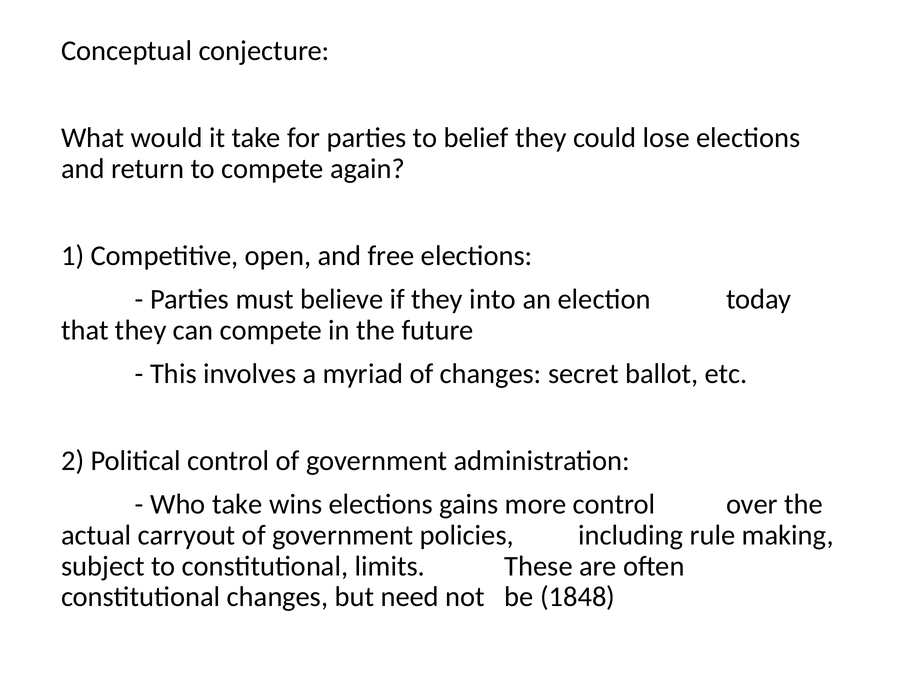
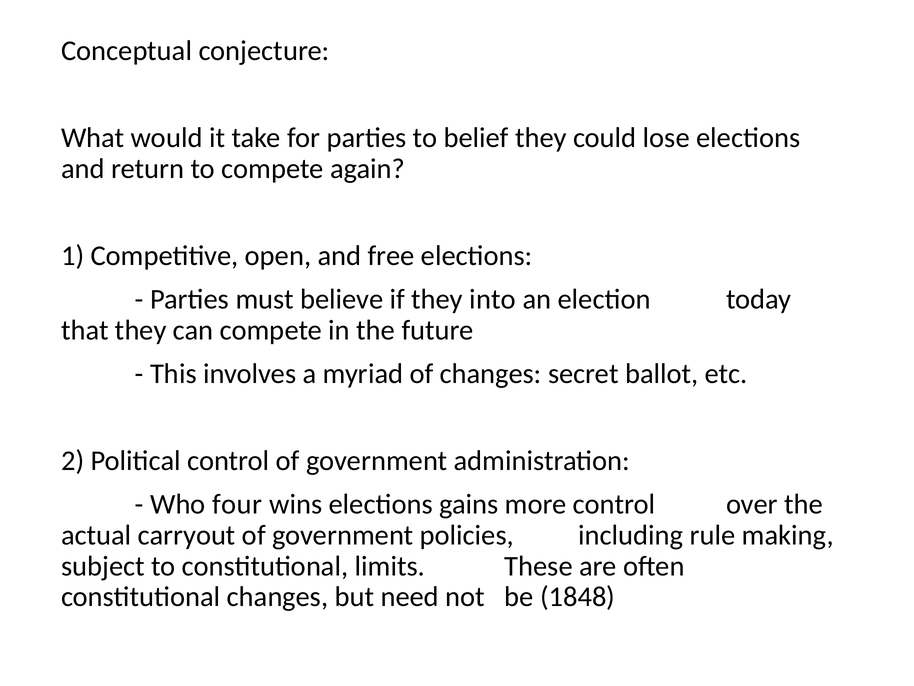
Who take: take -> four (237, 504)
